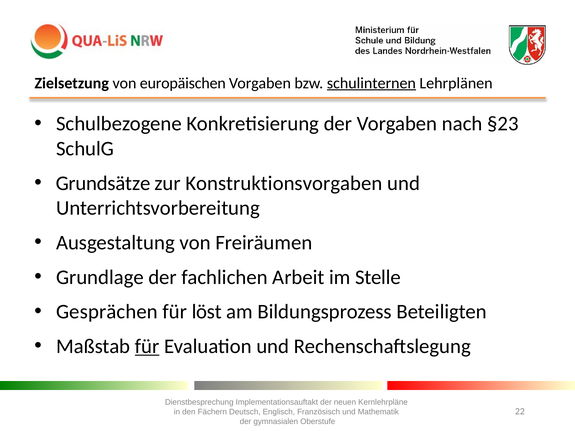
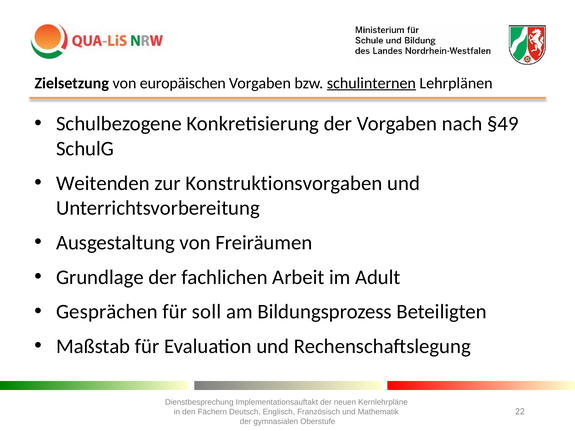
§23: §23 -> §49 (503, 124)
Grundsätze: Grundsätze -> Weitenden (103, 183)
Stelle: Stelle -> Adult (378, 277)
löst: löst -> soll (207, 312)
für underline: present -> none (147, 346)
